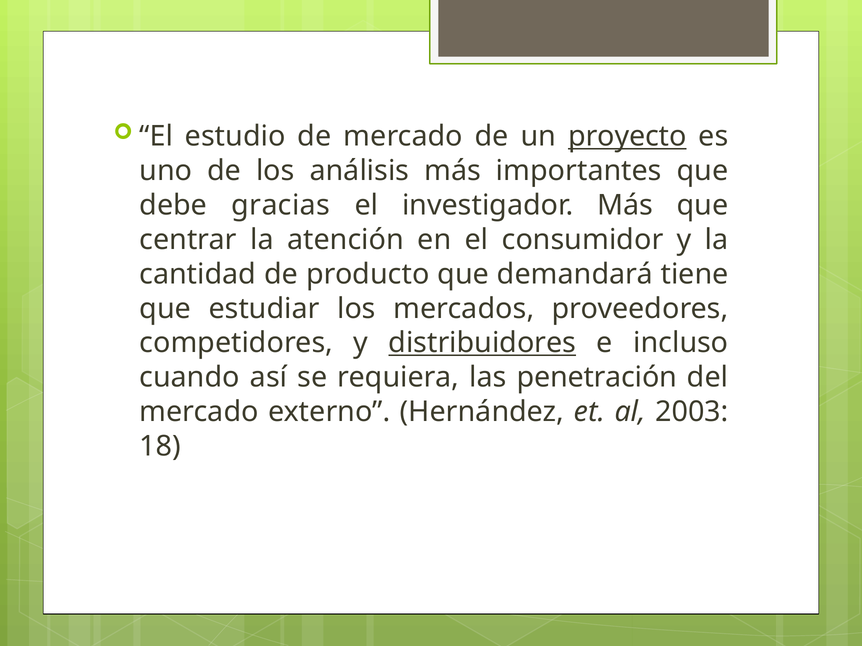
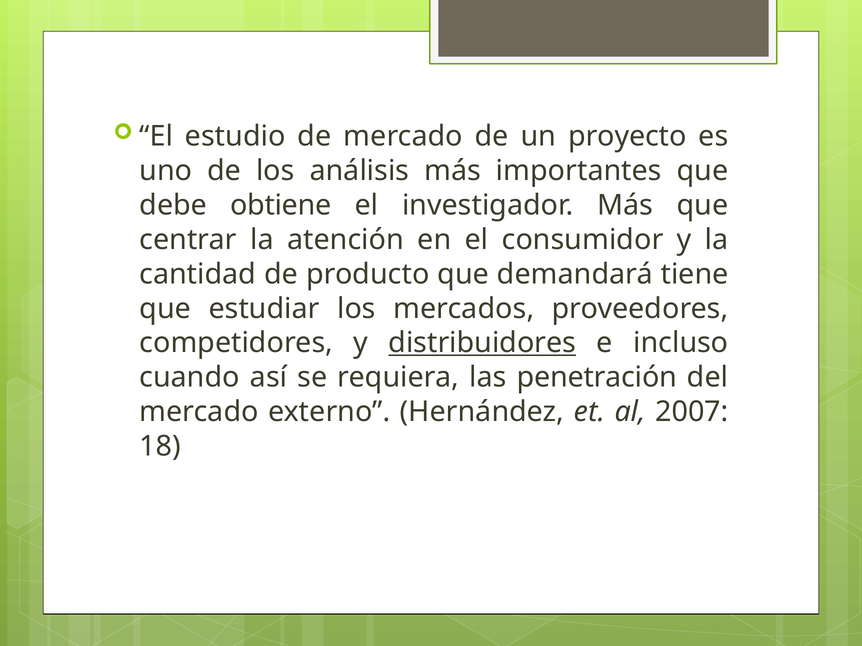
proyecto underline: present -> none (627, 136)
gracias: gracias -> obtiene (281, 205)
2003: 2003 -> 2007 (692, 412)
